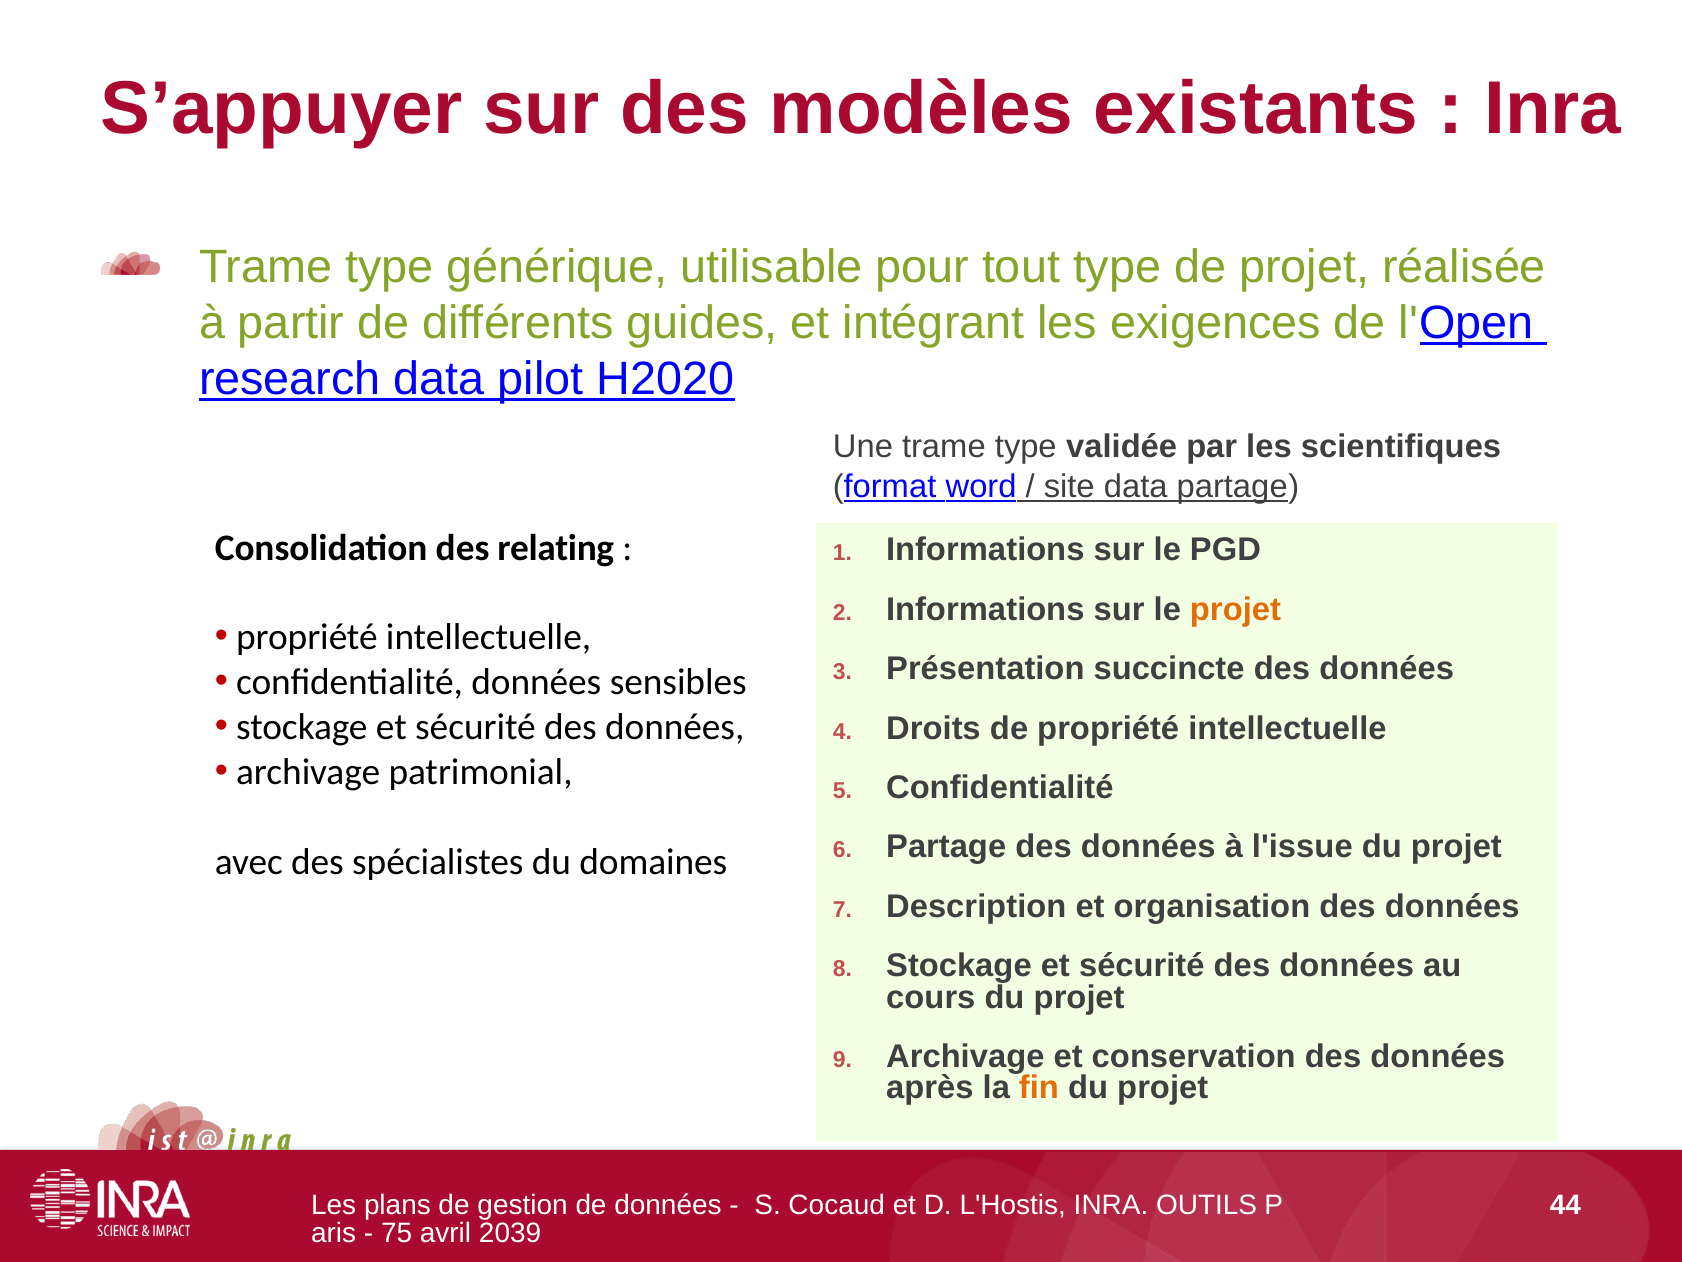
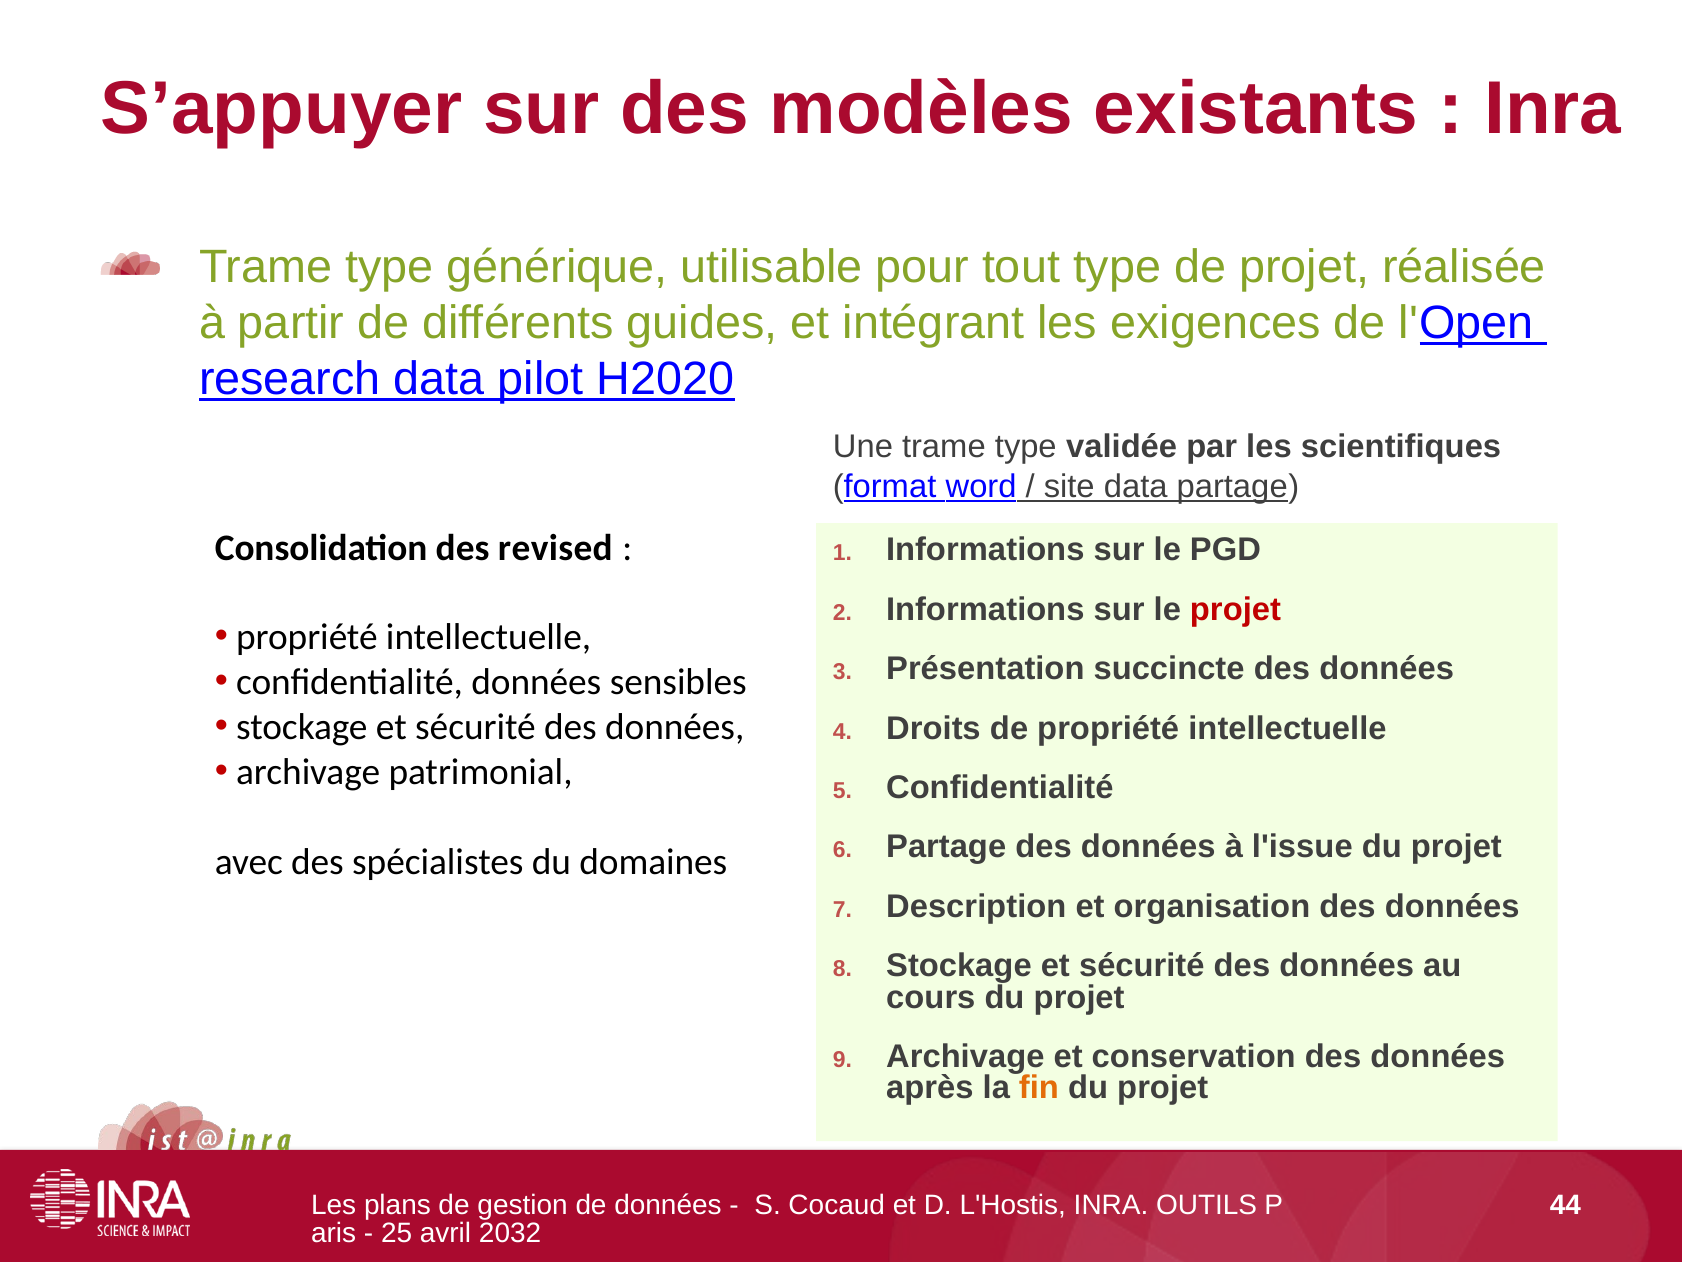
relating: relating -> revised (555, 548)
projet colour: orange -> red (1235, 609)
75: 75 -> 25 (397, 1233)
2039: 2039 -> 2032 (510, 1233)
